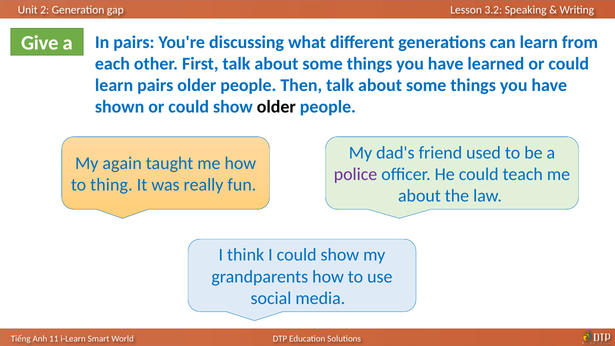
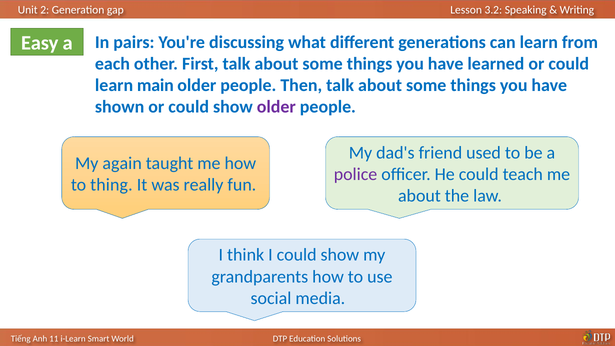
Give: Give -> Easy (40, 43)
learn pairs: pairs -> main (155, 85)
older colour: black -> purple (276, 107)
